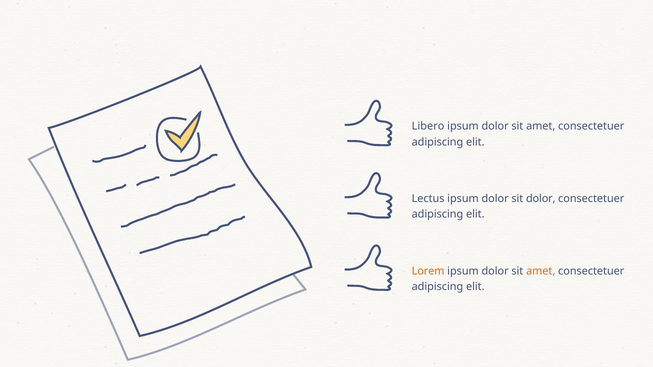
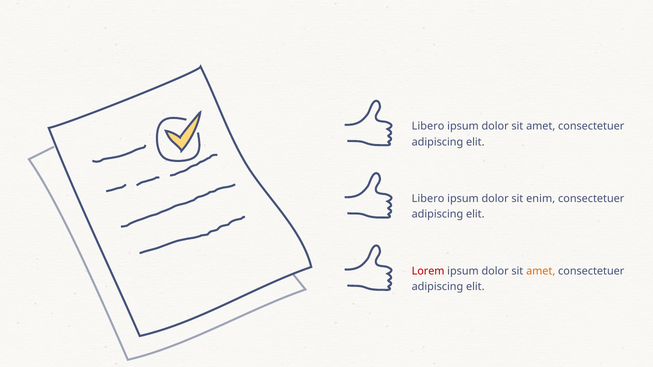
Lectus: Lectus -> Libero (428, 199)
sit dolor: dolor -> enim (541, 199)
Lorem colour: orange -> red (428, 271)
